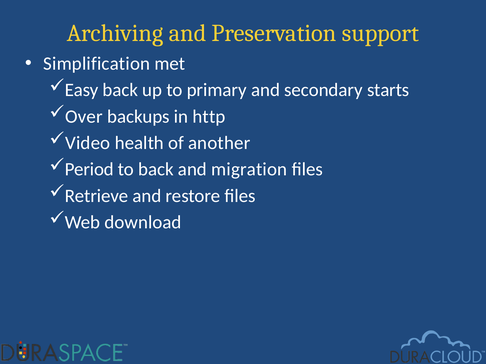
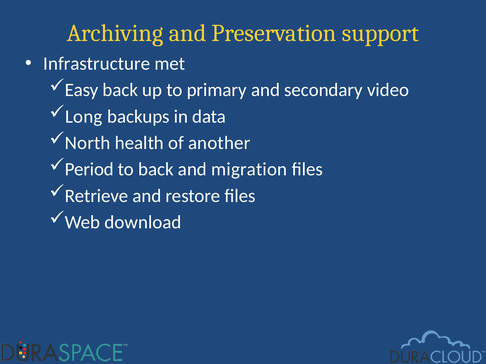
Simplification: Simplification -> Infrastructure (97, 64)
starts: starts -> video (388, 90)
Over: Over -> Long (84, 117)
http: http -> data (209, 117)
Video: Video -> North (88, 143)
